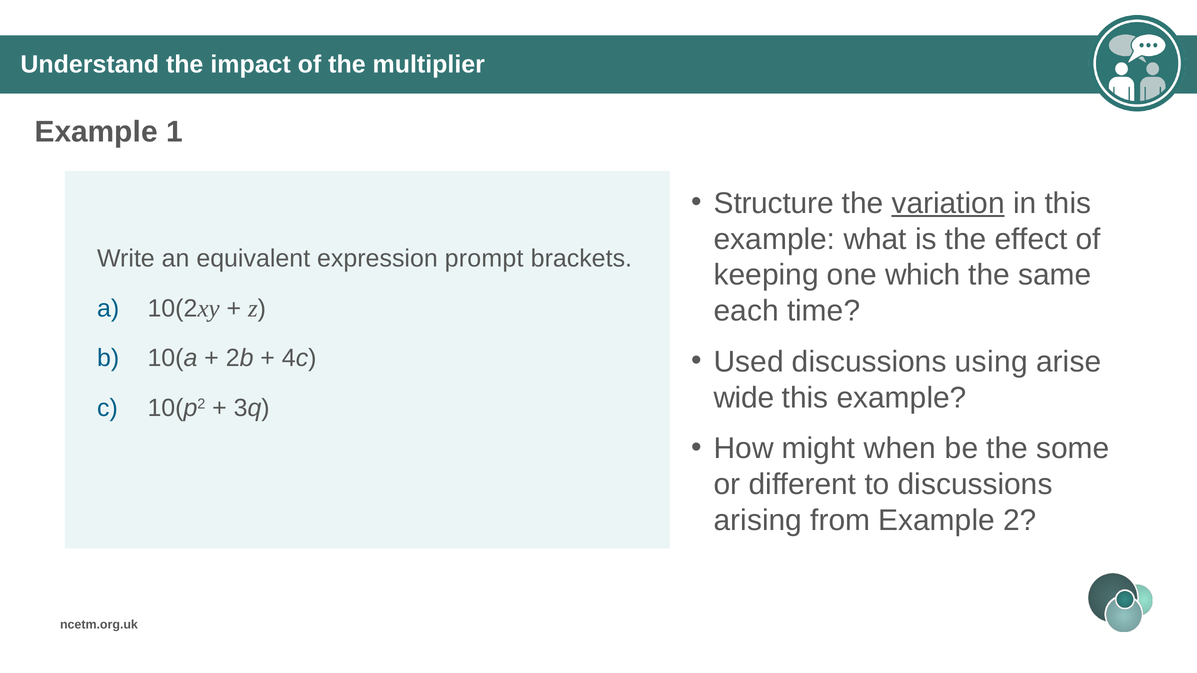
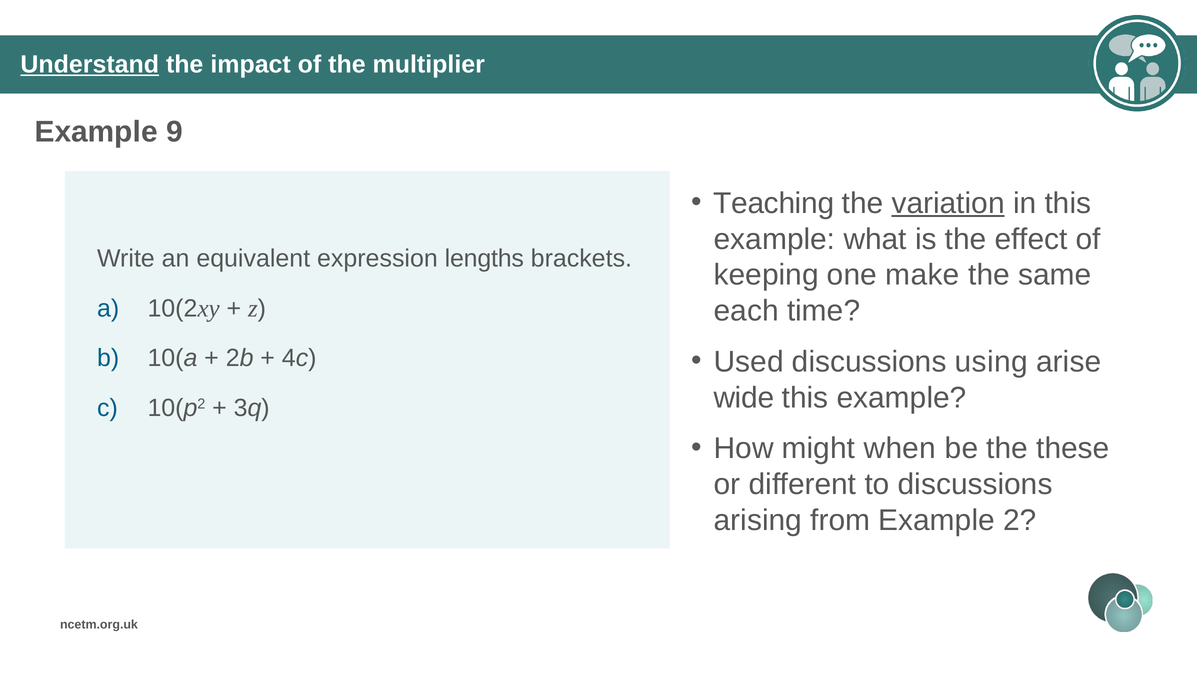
Understand underline: none -> present (90, 64)
1: 1 -> 9 (174, 132)
Structure: Structure -> Teaching (774, 203)
prompt: prompt -> lengths (484, 259)
which: which -> make (922, 275)
some: some -> these (1073, 449)
